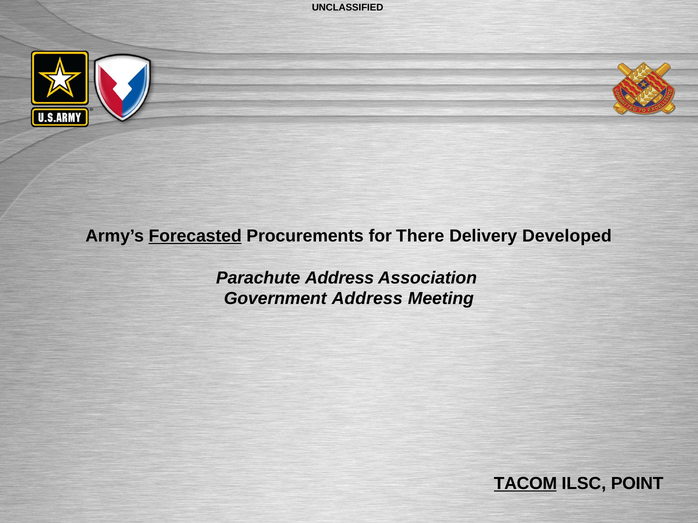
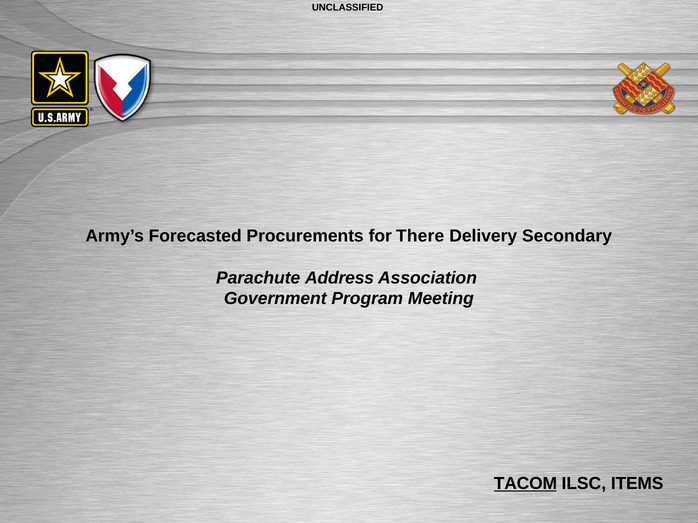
Forecasted underline: present -> none (195, 236)
Developed: Developed -> Secondary (567, 236)
Government Address: Address -> Program (367, 299)
POINT: POINT -> ITEMS (637, 484)
